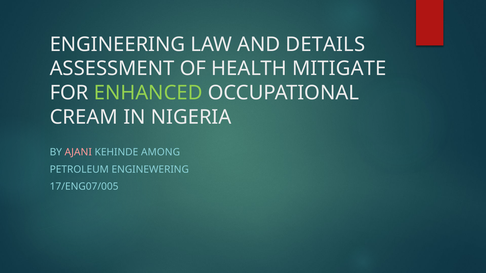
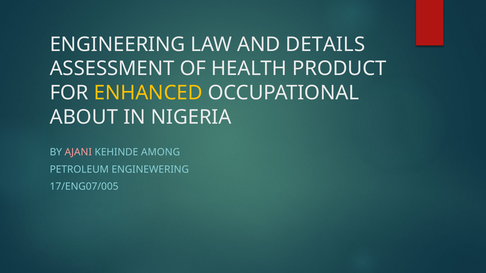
MITIGATE: MITIGATE -> PRODUCT (339, 69)
ENHANCED colour: light green -> yellow (148, 93)
CREAM: CREAM -> ABOUT (84, 117)
